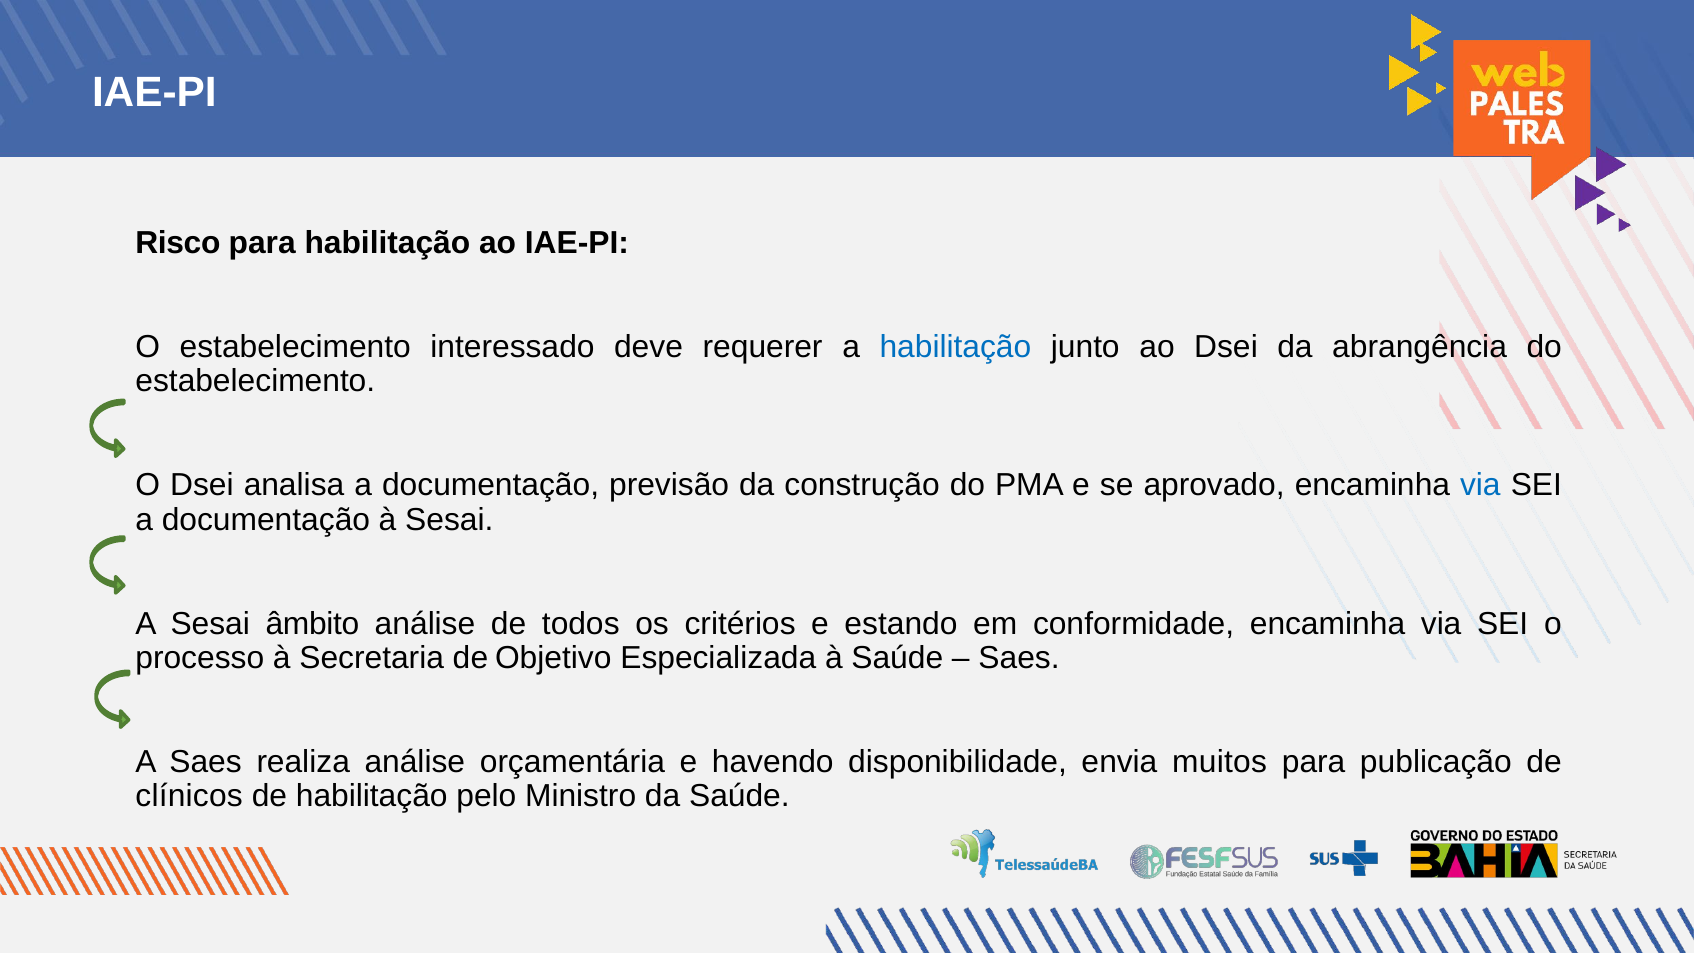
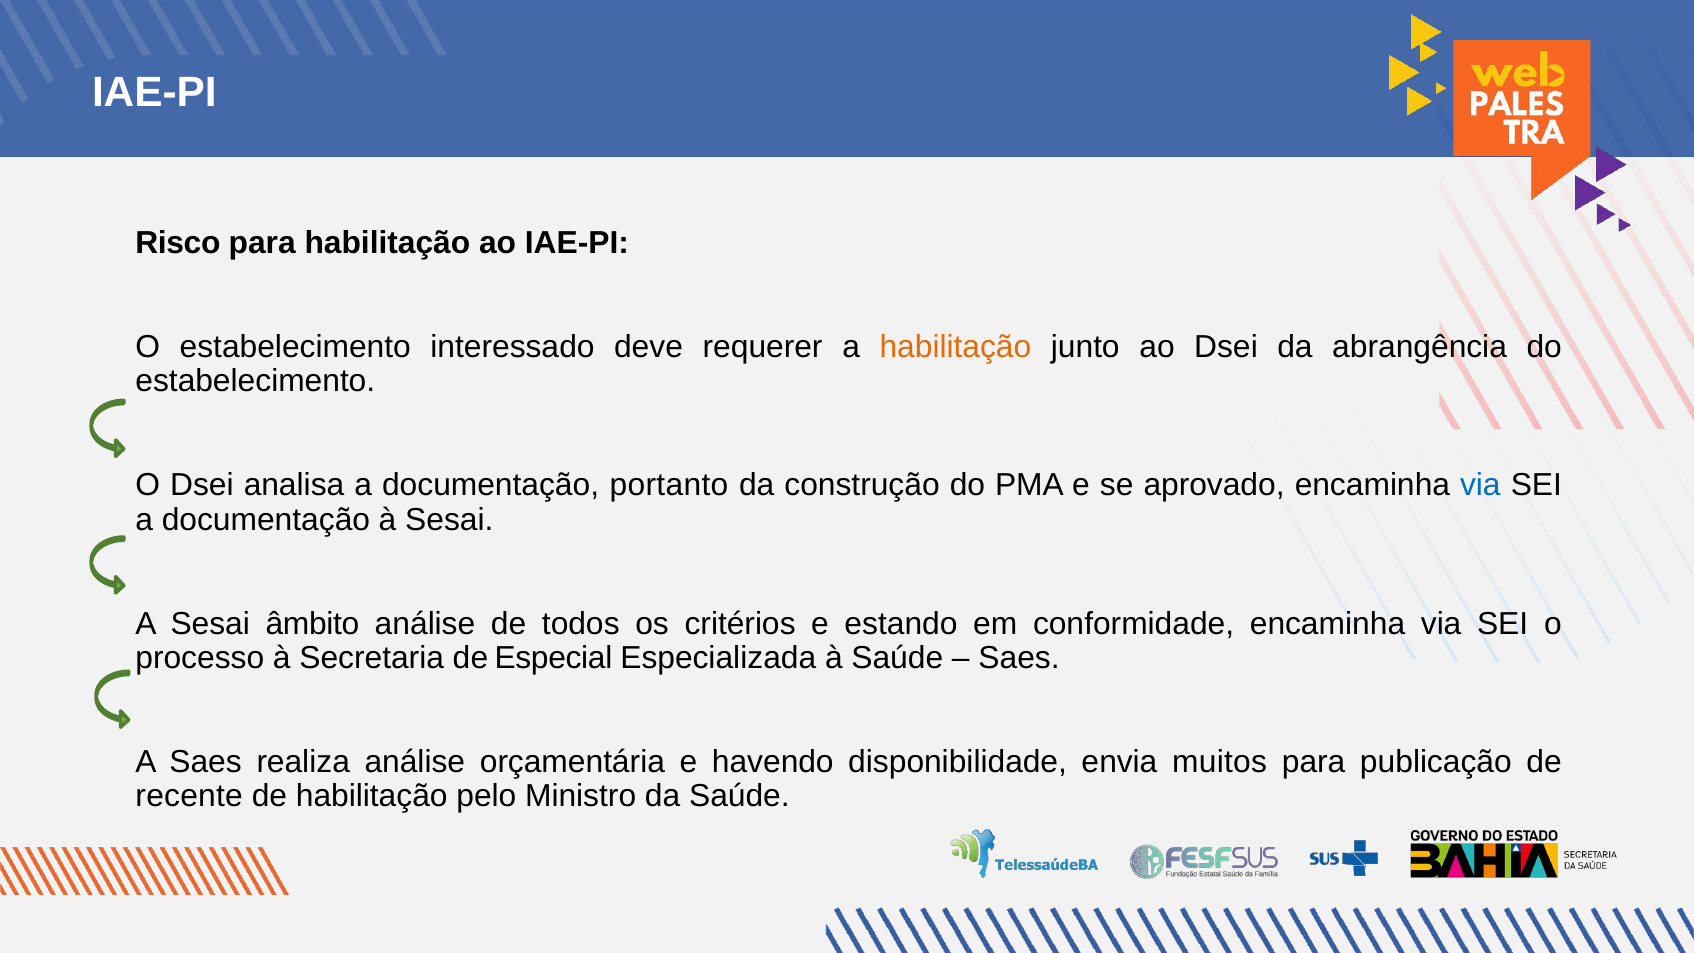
habilitação colour: blue -> orange (955, 347)
previsão: previsão -> portanto (669, 485)
Objetivo: Objetivo -> Especial (553, 658)
clínicos: clínicos -> recente (189, 796)
